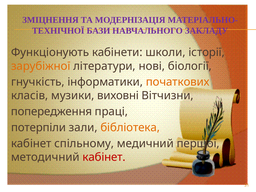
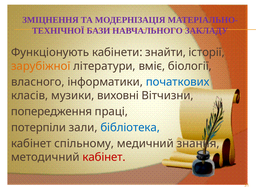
школи: школи -> знайти (166, 52)
нові: нові -> вміє (152, 66)
гнучкість: гнучкість -> власного (38, 82)
початкових colour: orange -> blue (178, 82)
бібліотека colour: orange -> blue (130, 128)
першої: першої -> знання (198, 143)
